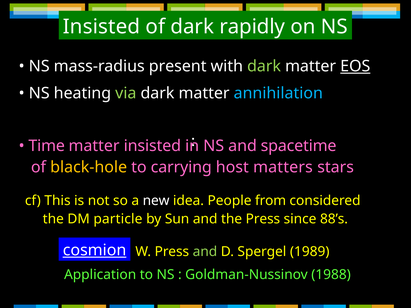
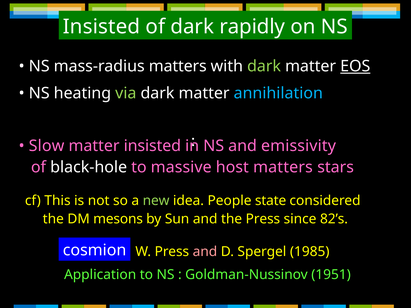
mass-radius present: present -> matters (178, 66)
Time: Time -> Slow (47, 146)
spacetime: spacetime -> emissivity (298, 146)
black-hole colour: yellow -> white (89, 167)
carrying: carrying -> massive (181, 167)
new colour: white -> light green (156, 201)
from: from -> state (271, 201)
particle: particle -> mesons (118, 219)
88’s: 88’s -> 82’s (334, 219)
cosmion underline: present -> none (95, 250)
and colour: light green -> pink (205, 252)
1989: 1989 -> 1985 (310, 252)
1988: 1988 -> 1951 (331, 275)
